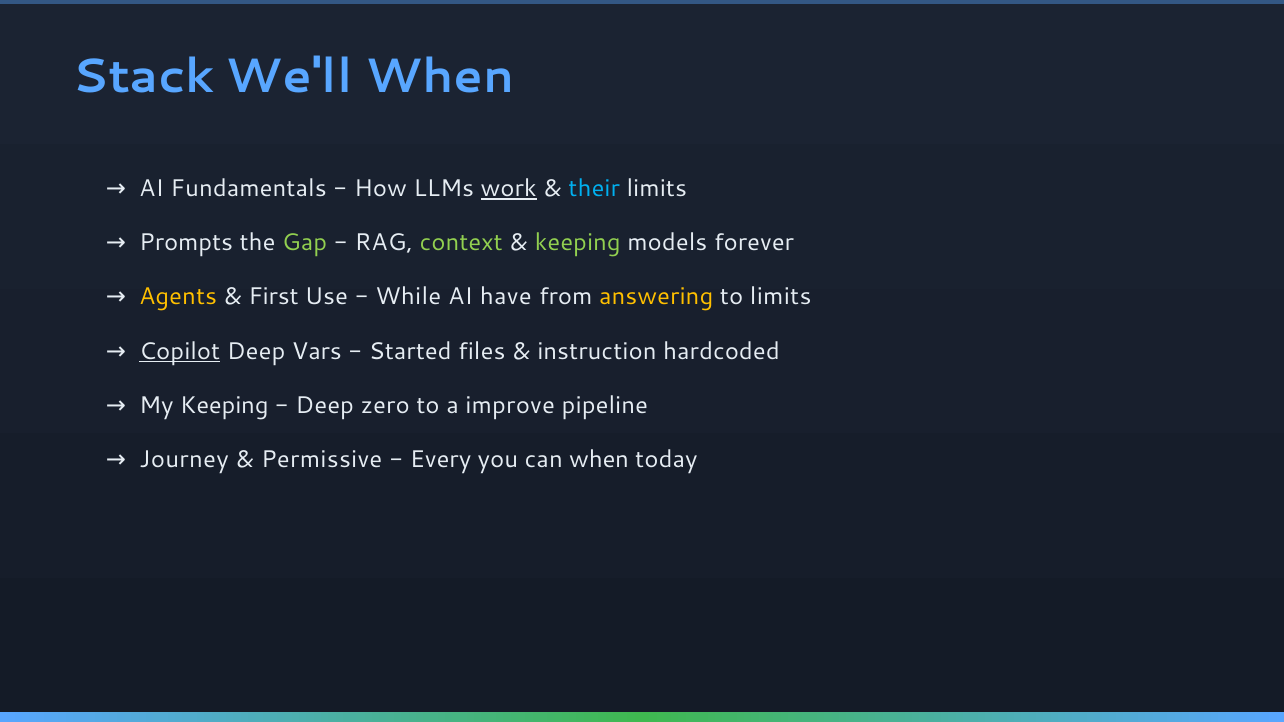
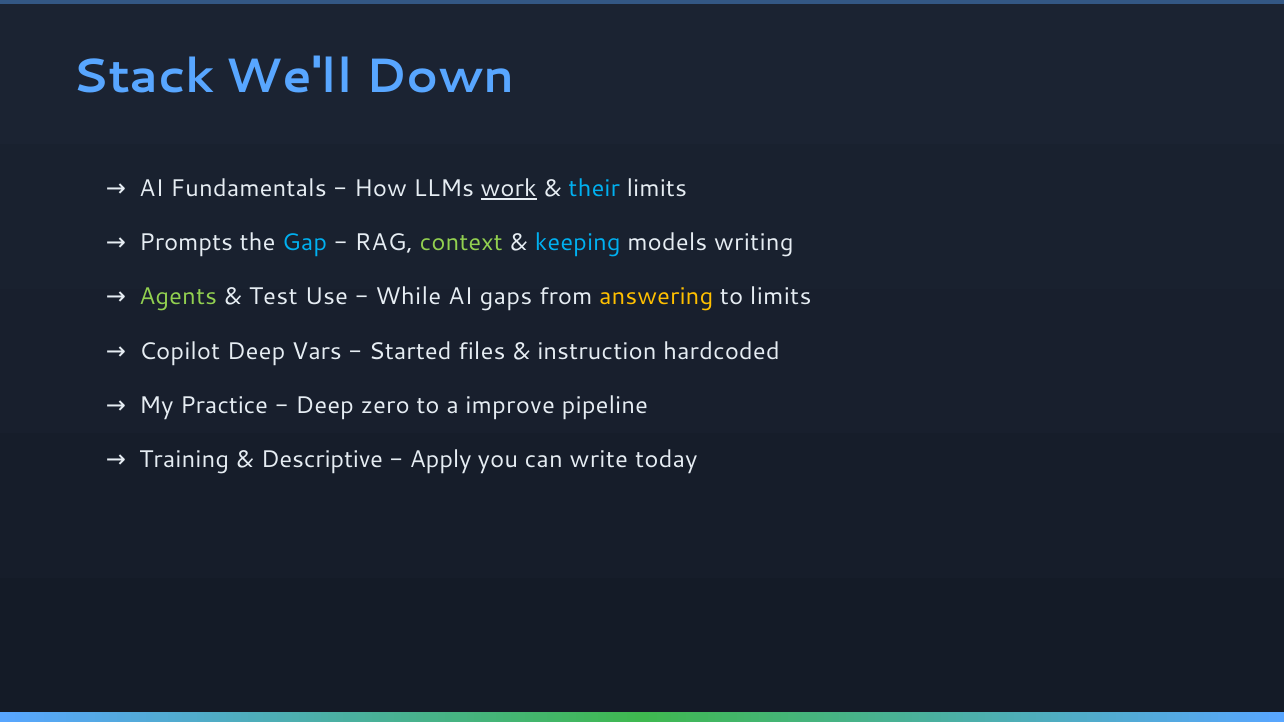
We'll When: When -> Down (440, 77)
Gap colour: light green -> light blue (305, 243)
keeping colour: light green -> light blue (578, 243)
forever: forever -> writing (754, 243)
Agents colour: yellow -> light green (178, 297)
First: First -> Test (273, 297)
have: have -> gaps (506, 297)
Copilot underline: present -> none (180, 351)
My Keeping: Keeping -> Practice (224, 406)
Journey: Journey -> Training (184, 460)
Permissive: Permissive -> Descriptive (322, 460)
Every: Every -> Apply (441, 460)
can when: when -> write (599, 460)
